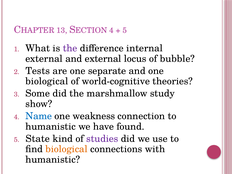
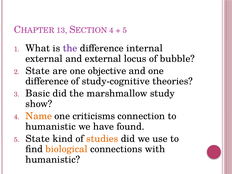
Tests: Tests -> State (38, 71)
separate: separate -> objective (107, 71)
biological: biological -> difference (47, 81)
world-cognitive: world-cognitive -> study-cognitive (116, 81)
Some: Some -> Basic (38, 93)
Name colour: blue -> orange (39, 116)
weakness: weakness -> criticisms (94, 116)
studies colour: purple -> orange (102, 139)
